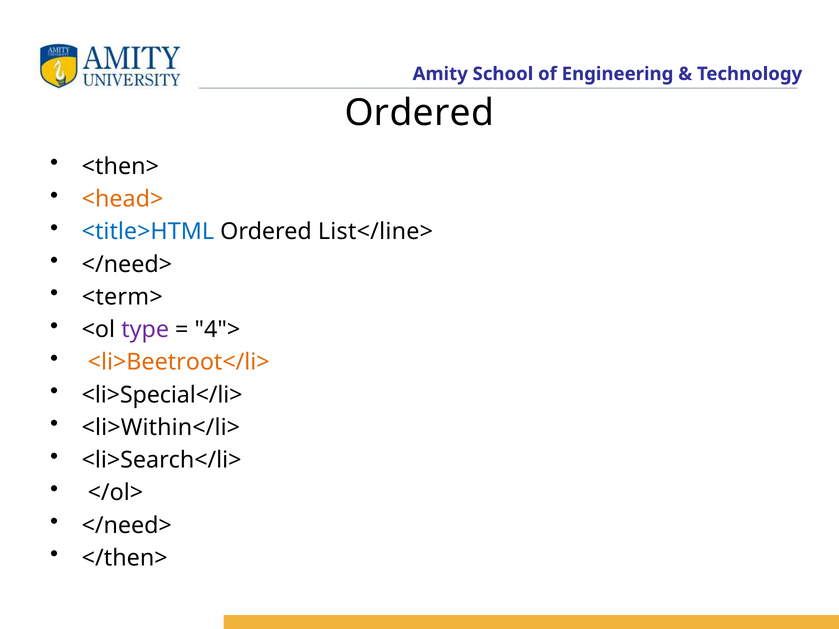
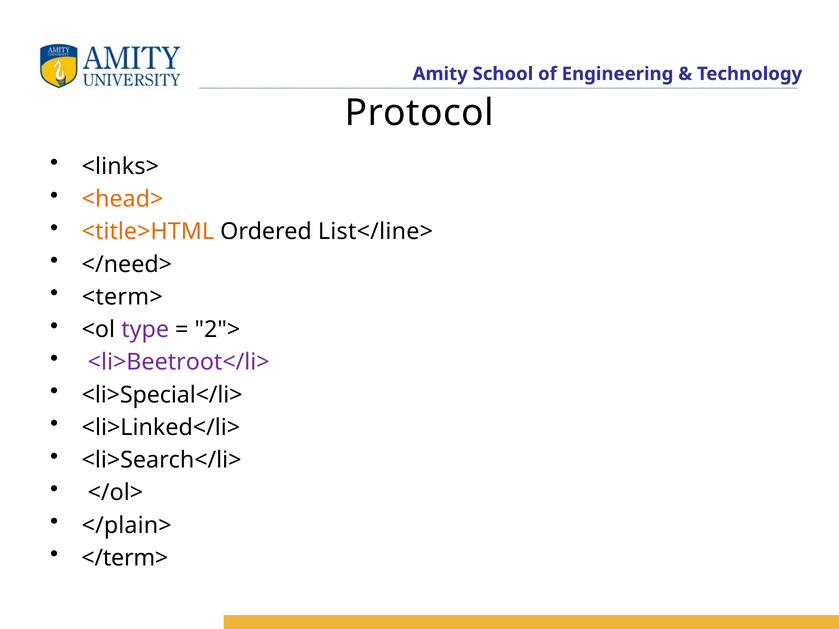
Ordered: Ordered -> Protocol (419, 113)
<then>: <then> -> <links> (120, 167)
<title>HTML colour: blue -> orange (148, 232)
4">: 4"> -> 2"> (217, 330)
<li>Beetroot</li> colour: orange -> purple (179, 362)
<li>Within</li>: <li>Within</li> -> <li>Linked</li> (161, 428)
</need>: </need> -> </plain> (127, 526)
</then>: </then> -> </term> (125, 558)
